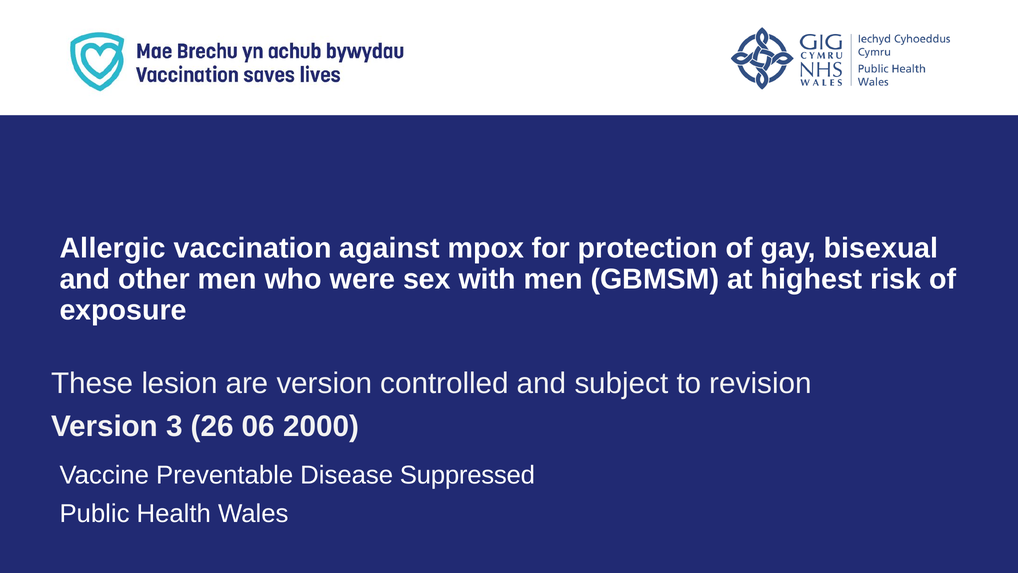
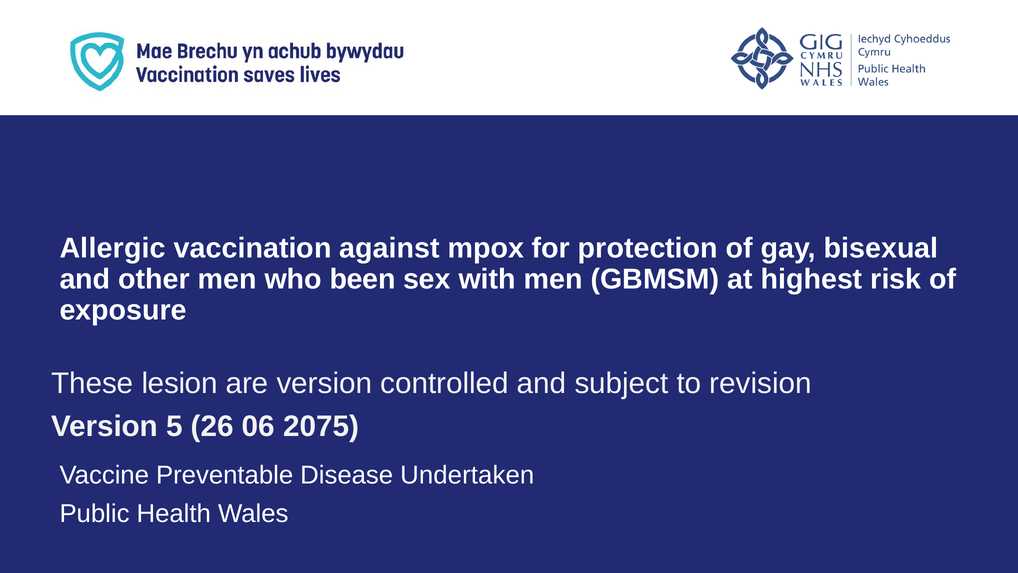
were: were -> been (363, 279)
3: 3 -> 5 (174, 426)
2000: 2000 -> 2075 (321, 426)
Suppressed: Suppressed -> Undertaken (467, 475)
